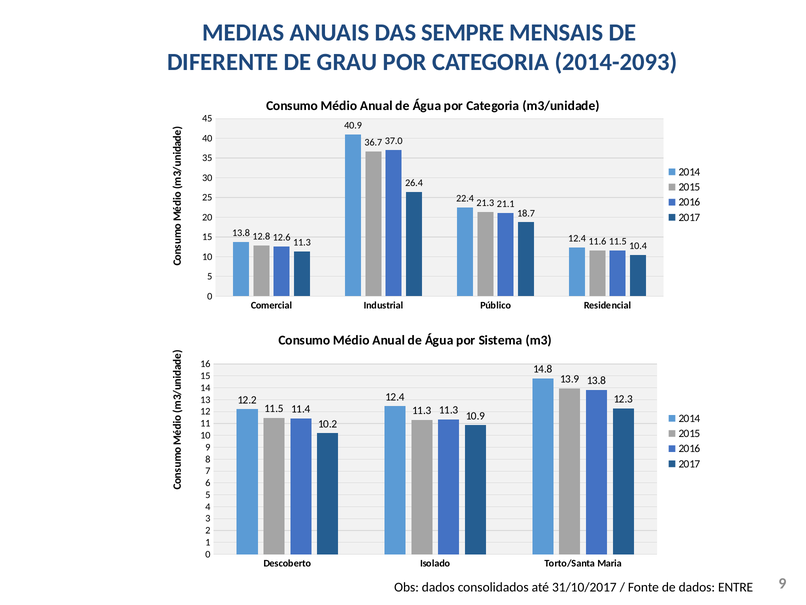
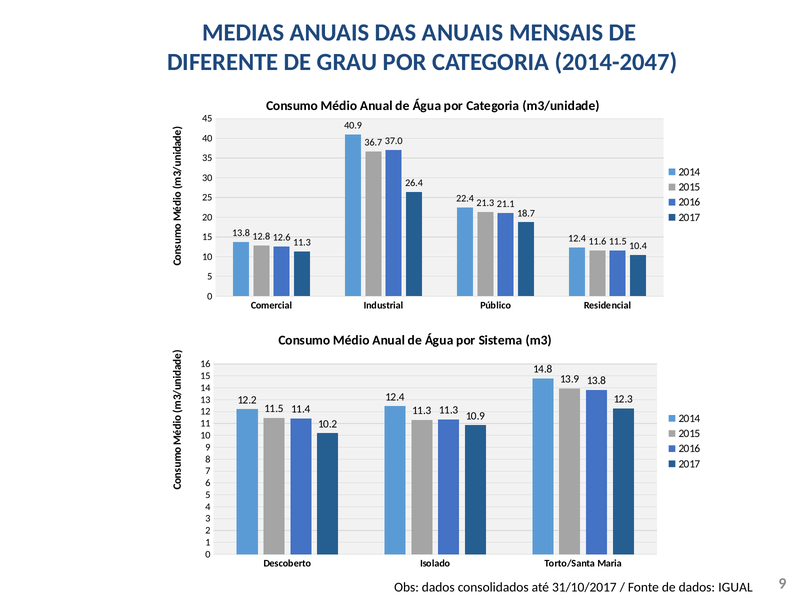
DAS SEMPRE: SEMPRE -> ANUAIS (463, 33)
2014-2093: 2014-2093 -> 2014-2047 (616, 62)
ENTRE: ENTRE -> IGUAL (736, 587)
